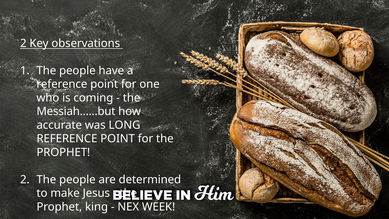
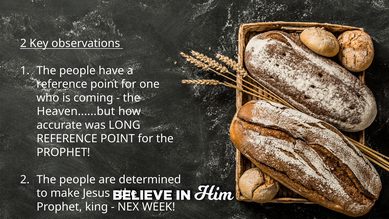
Messiah......but: Messiah......but -> Heaven......but (76, 111)
